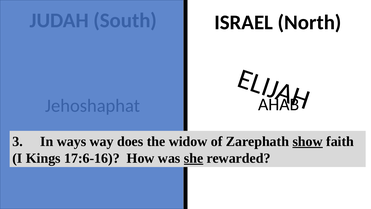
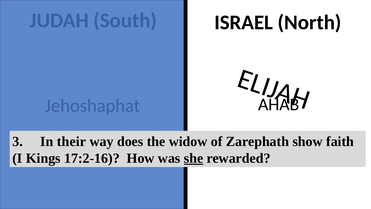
ways: ways -> their (71, 141)
show underline: present -> none (308, 141)
17:6-16: 17:6-16 -> 17:2-16 (92, 158)
